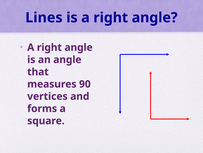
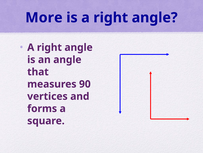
Lines: Lines -> More (44, 18)
